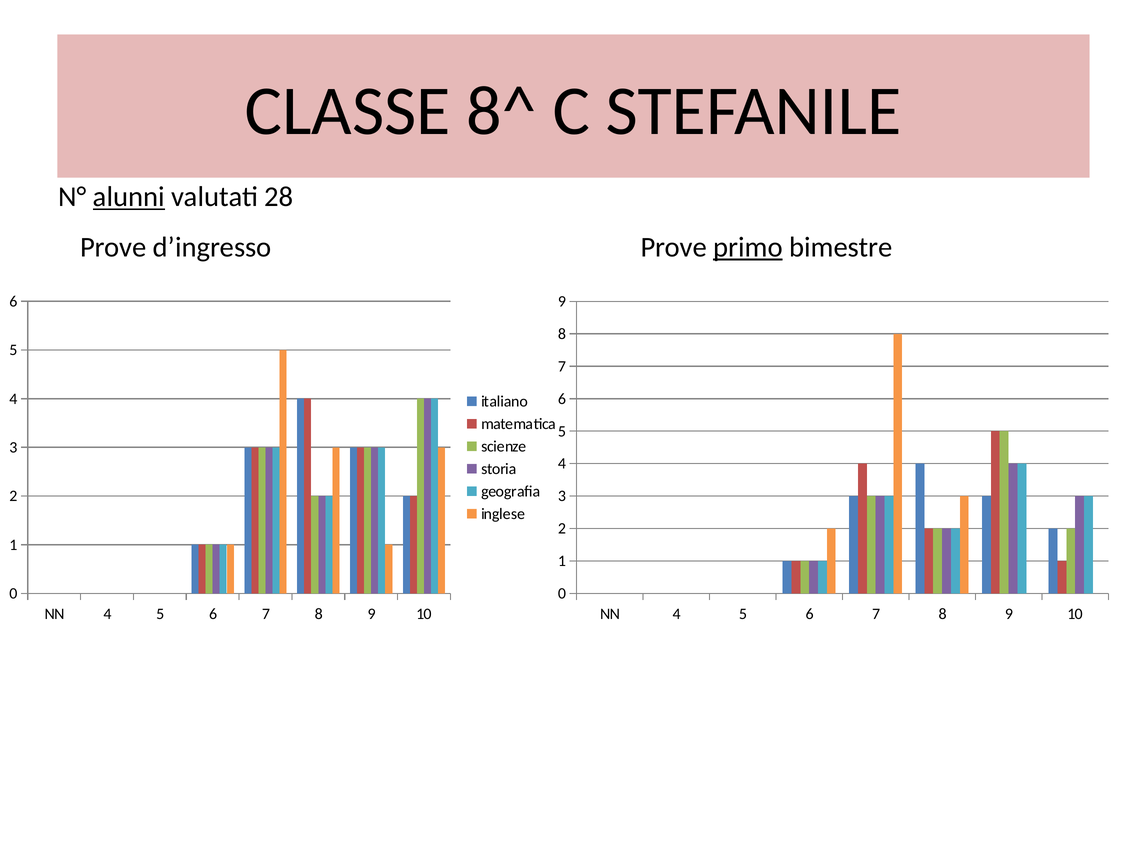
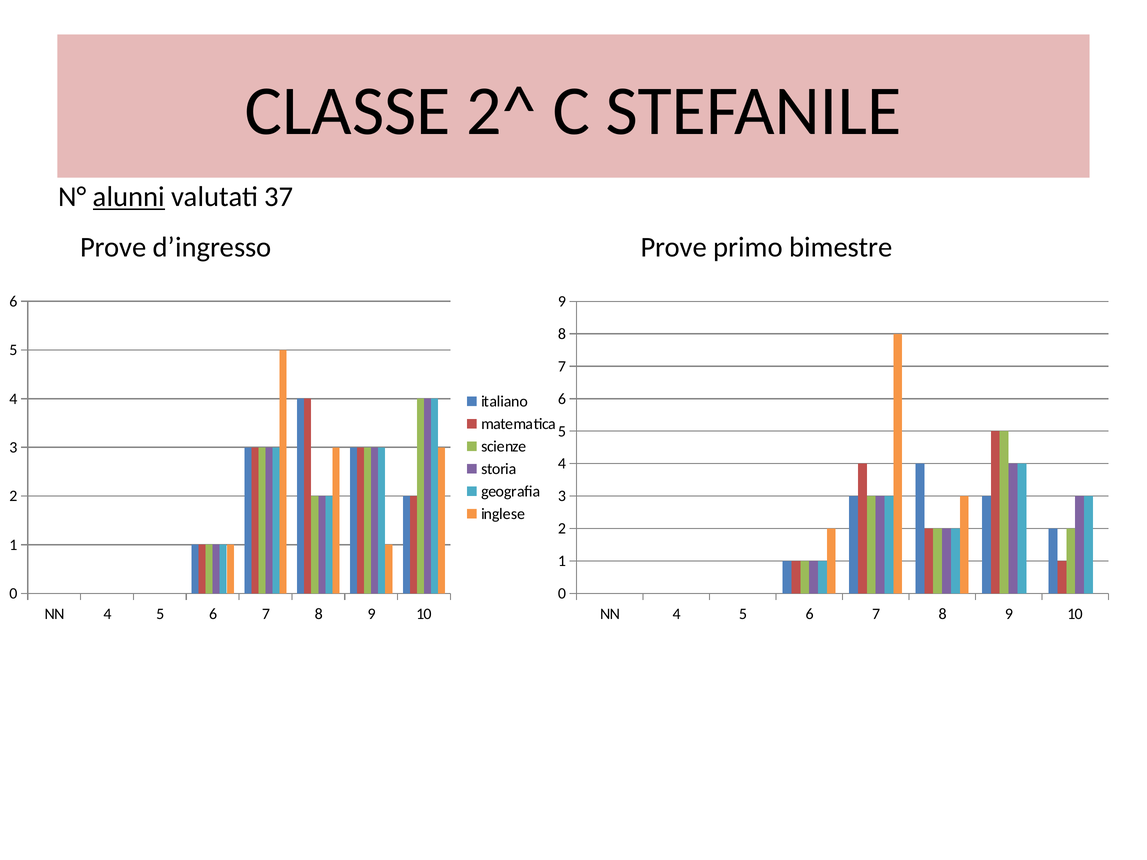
8^: 8^ -> 2^ (502, 111)
28: 28 -> 37 (279, 197)
primo underline: present -> none (748, 247)
